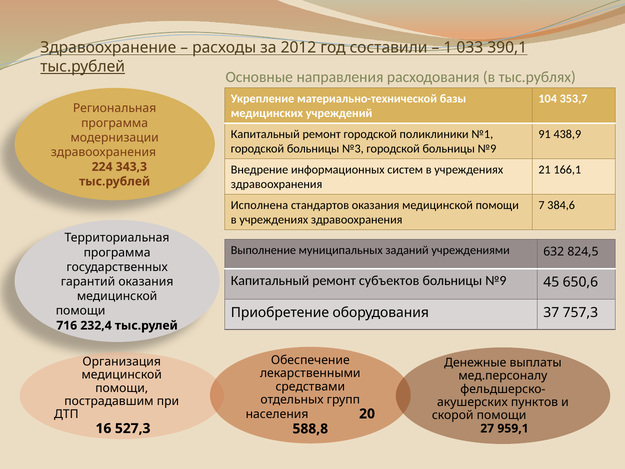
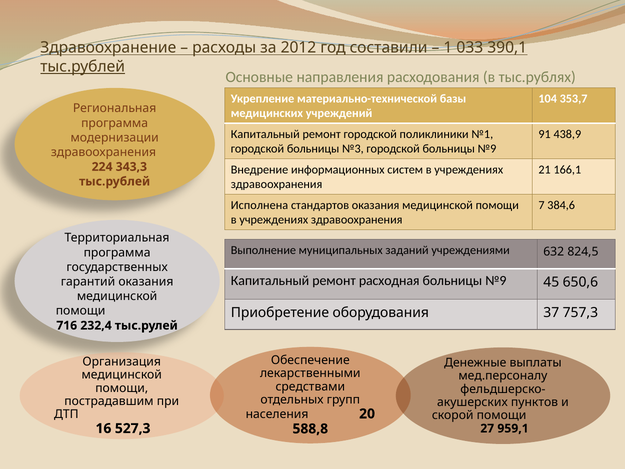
субъектов: субъектов -> расходная (389, 280)
